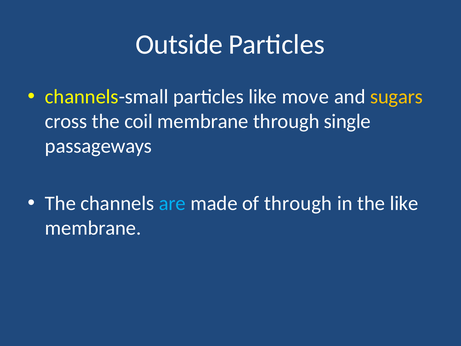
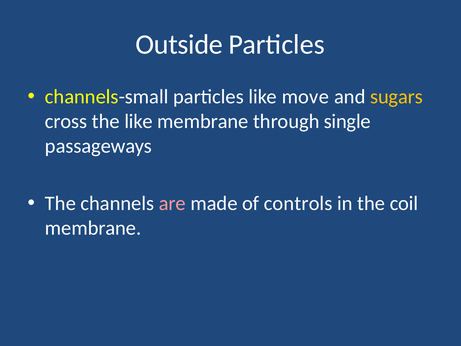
the coil: coil -> like (139, 121)
are colour: light blue -> pink (172, 203)
of through: through -> controls (298, 203)
the like: like -> coil (404, 203)
